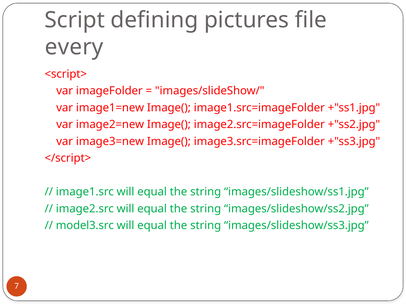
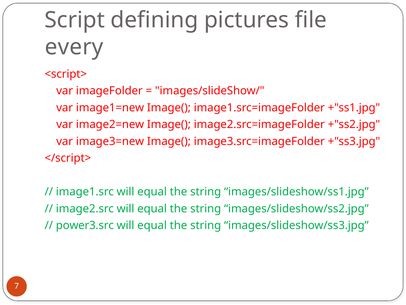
model3.src: model3.src -> power3.src (85, 225)
